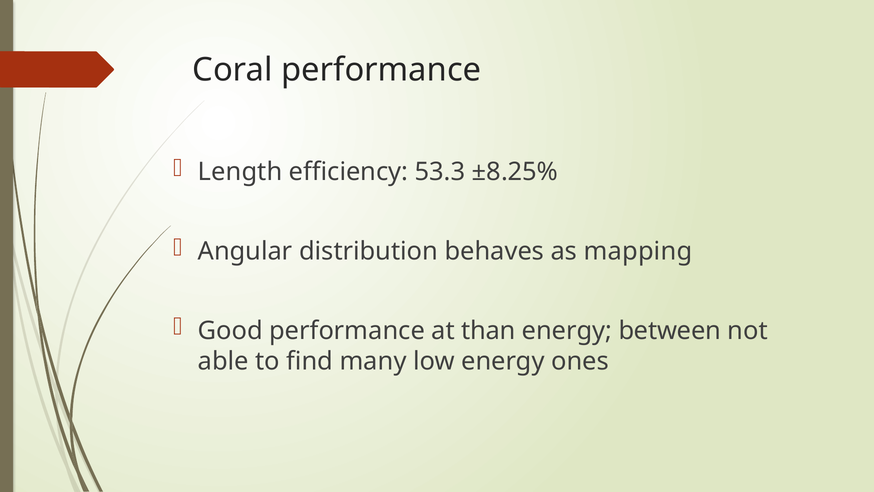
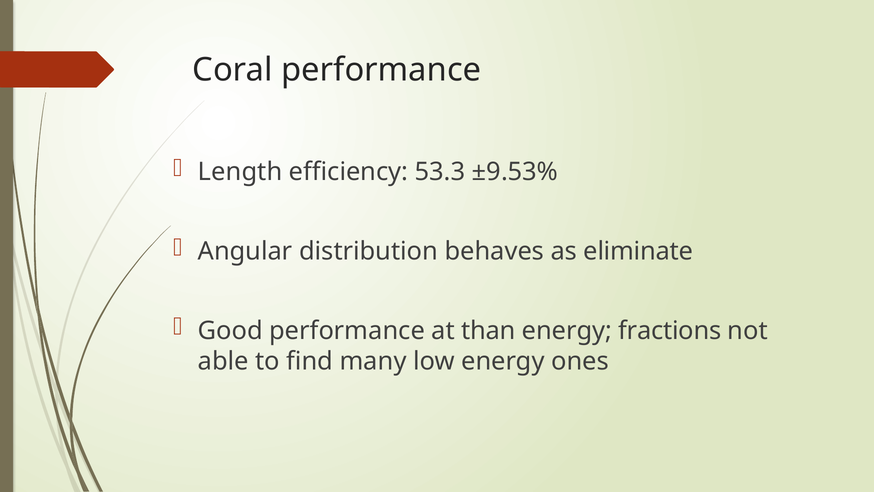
±8.25%: ±8.25% -> ±9.53% (515, 172)
mapping: mapping -> eliminate (638, 251)
between: between -> fractions (670, 330)
